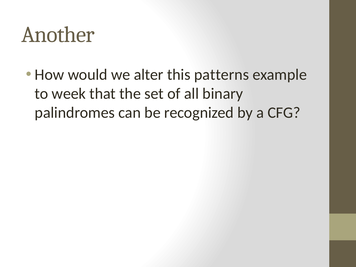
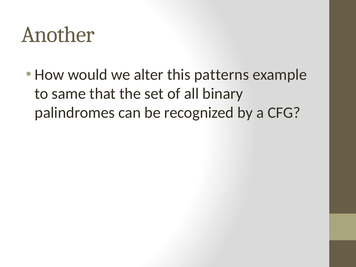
week: week -> same (69, 94)
